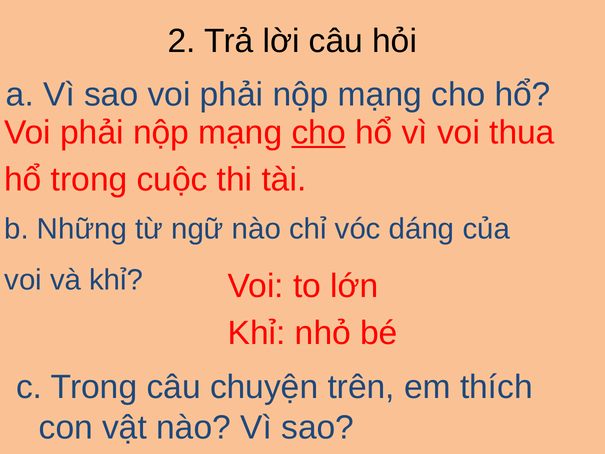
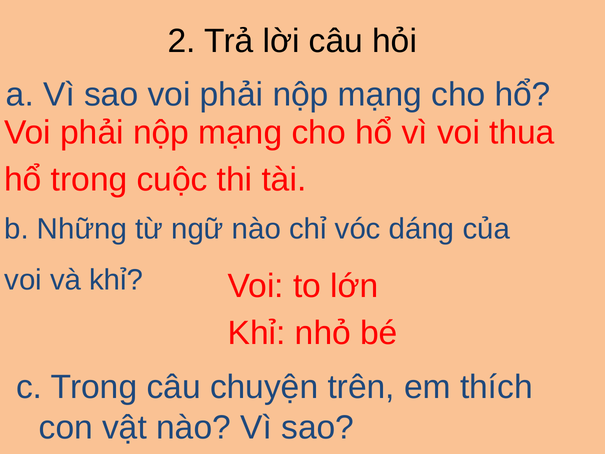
cho underline: present -> none (319, 132)
